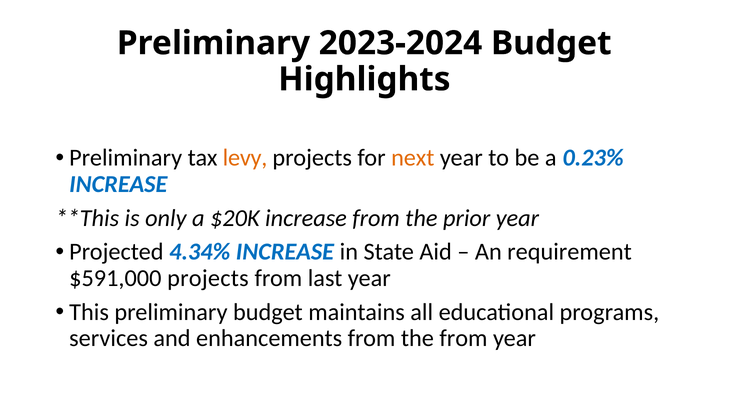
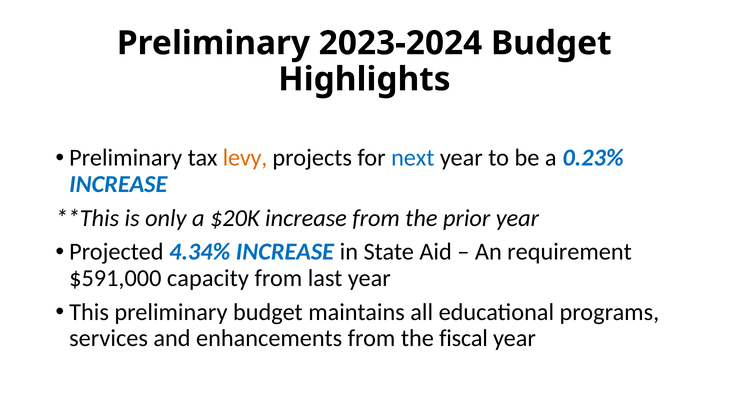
next colour: orange -> blue (413, 158)
$591,000 projects: projects -> capacity (208, 278)
the from: from -> fiscal (464, 338)
